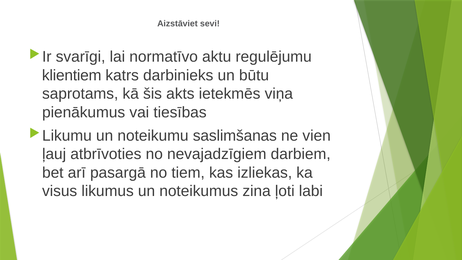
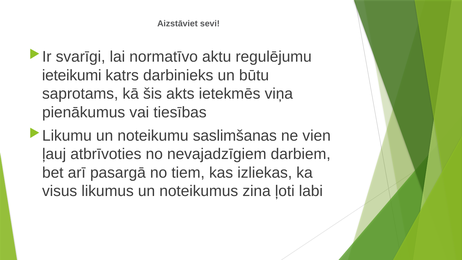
klientiem: klientiem -> ieteikumi (72, 75)
